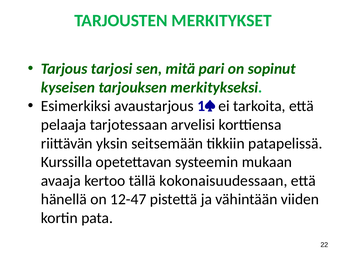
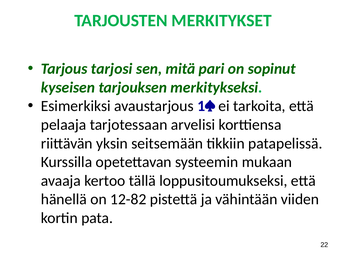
kokonaisuudessaan: kokonaisuudessaan -> loppusitoumukseksi (223, 180)
12-47: 12-47 -> 12-82 (128, 199)
